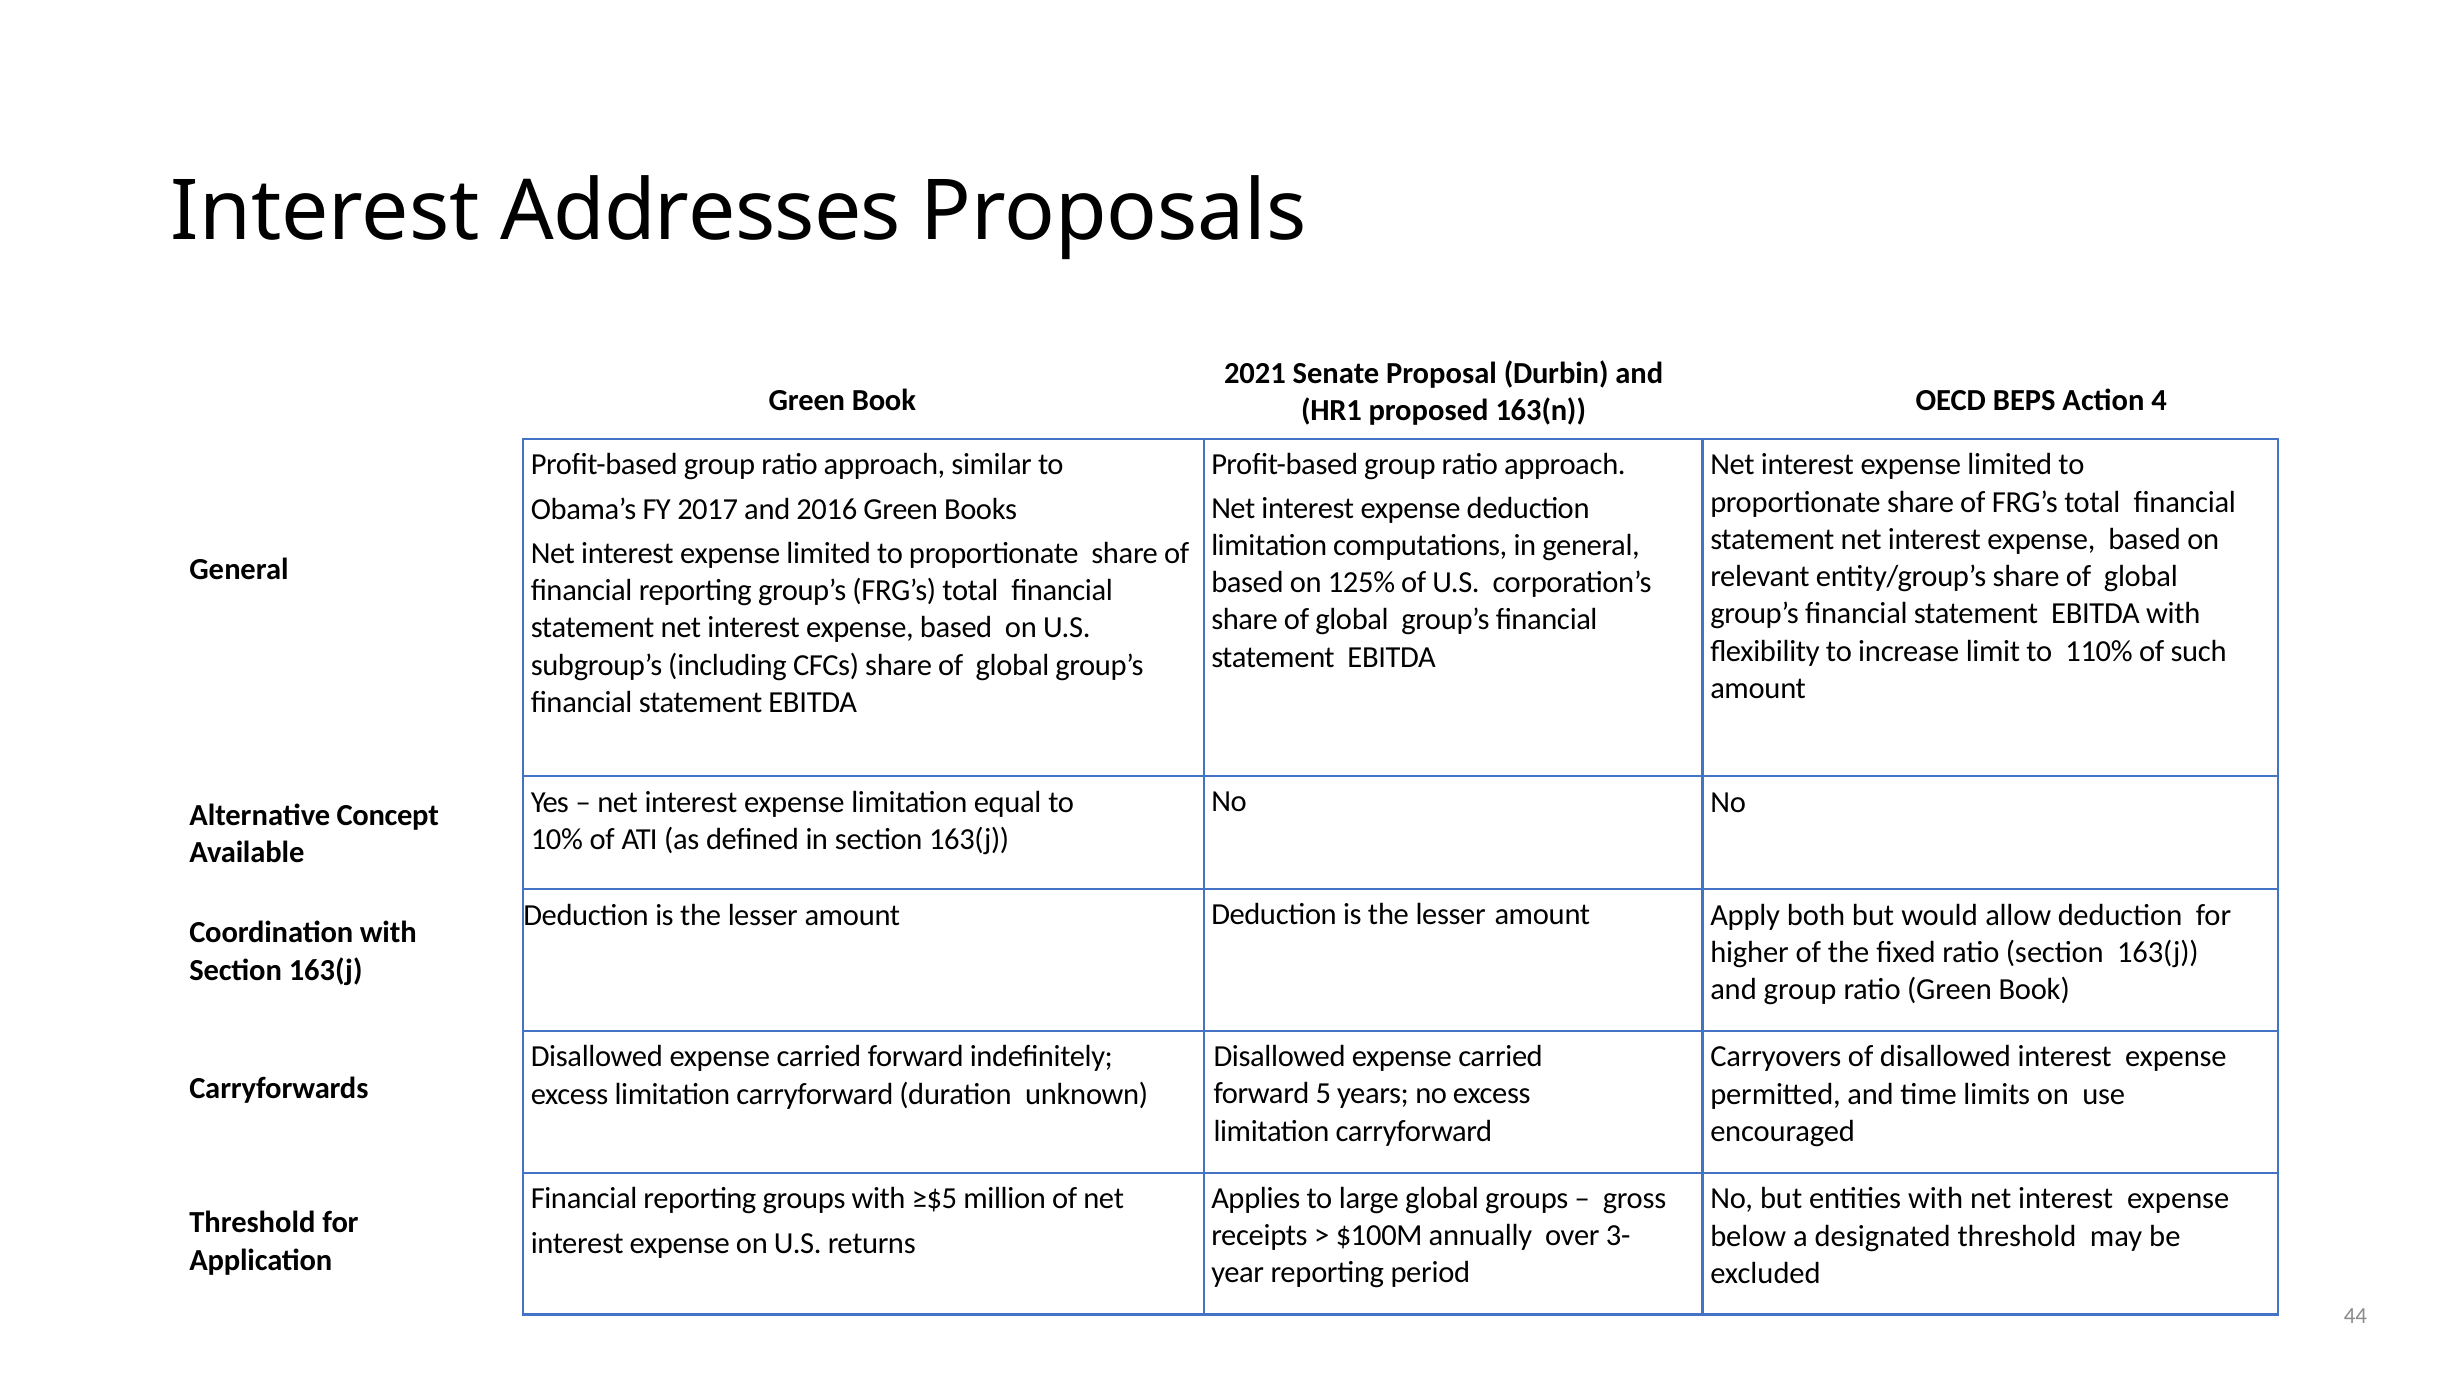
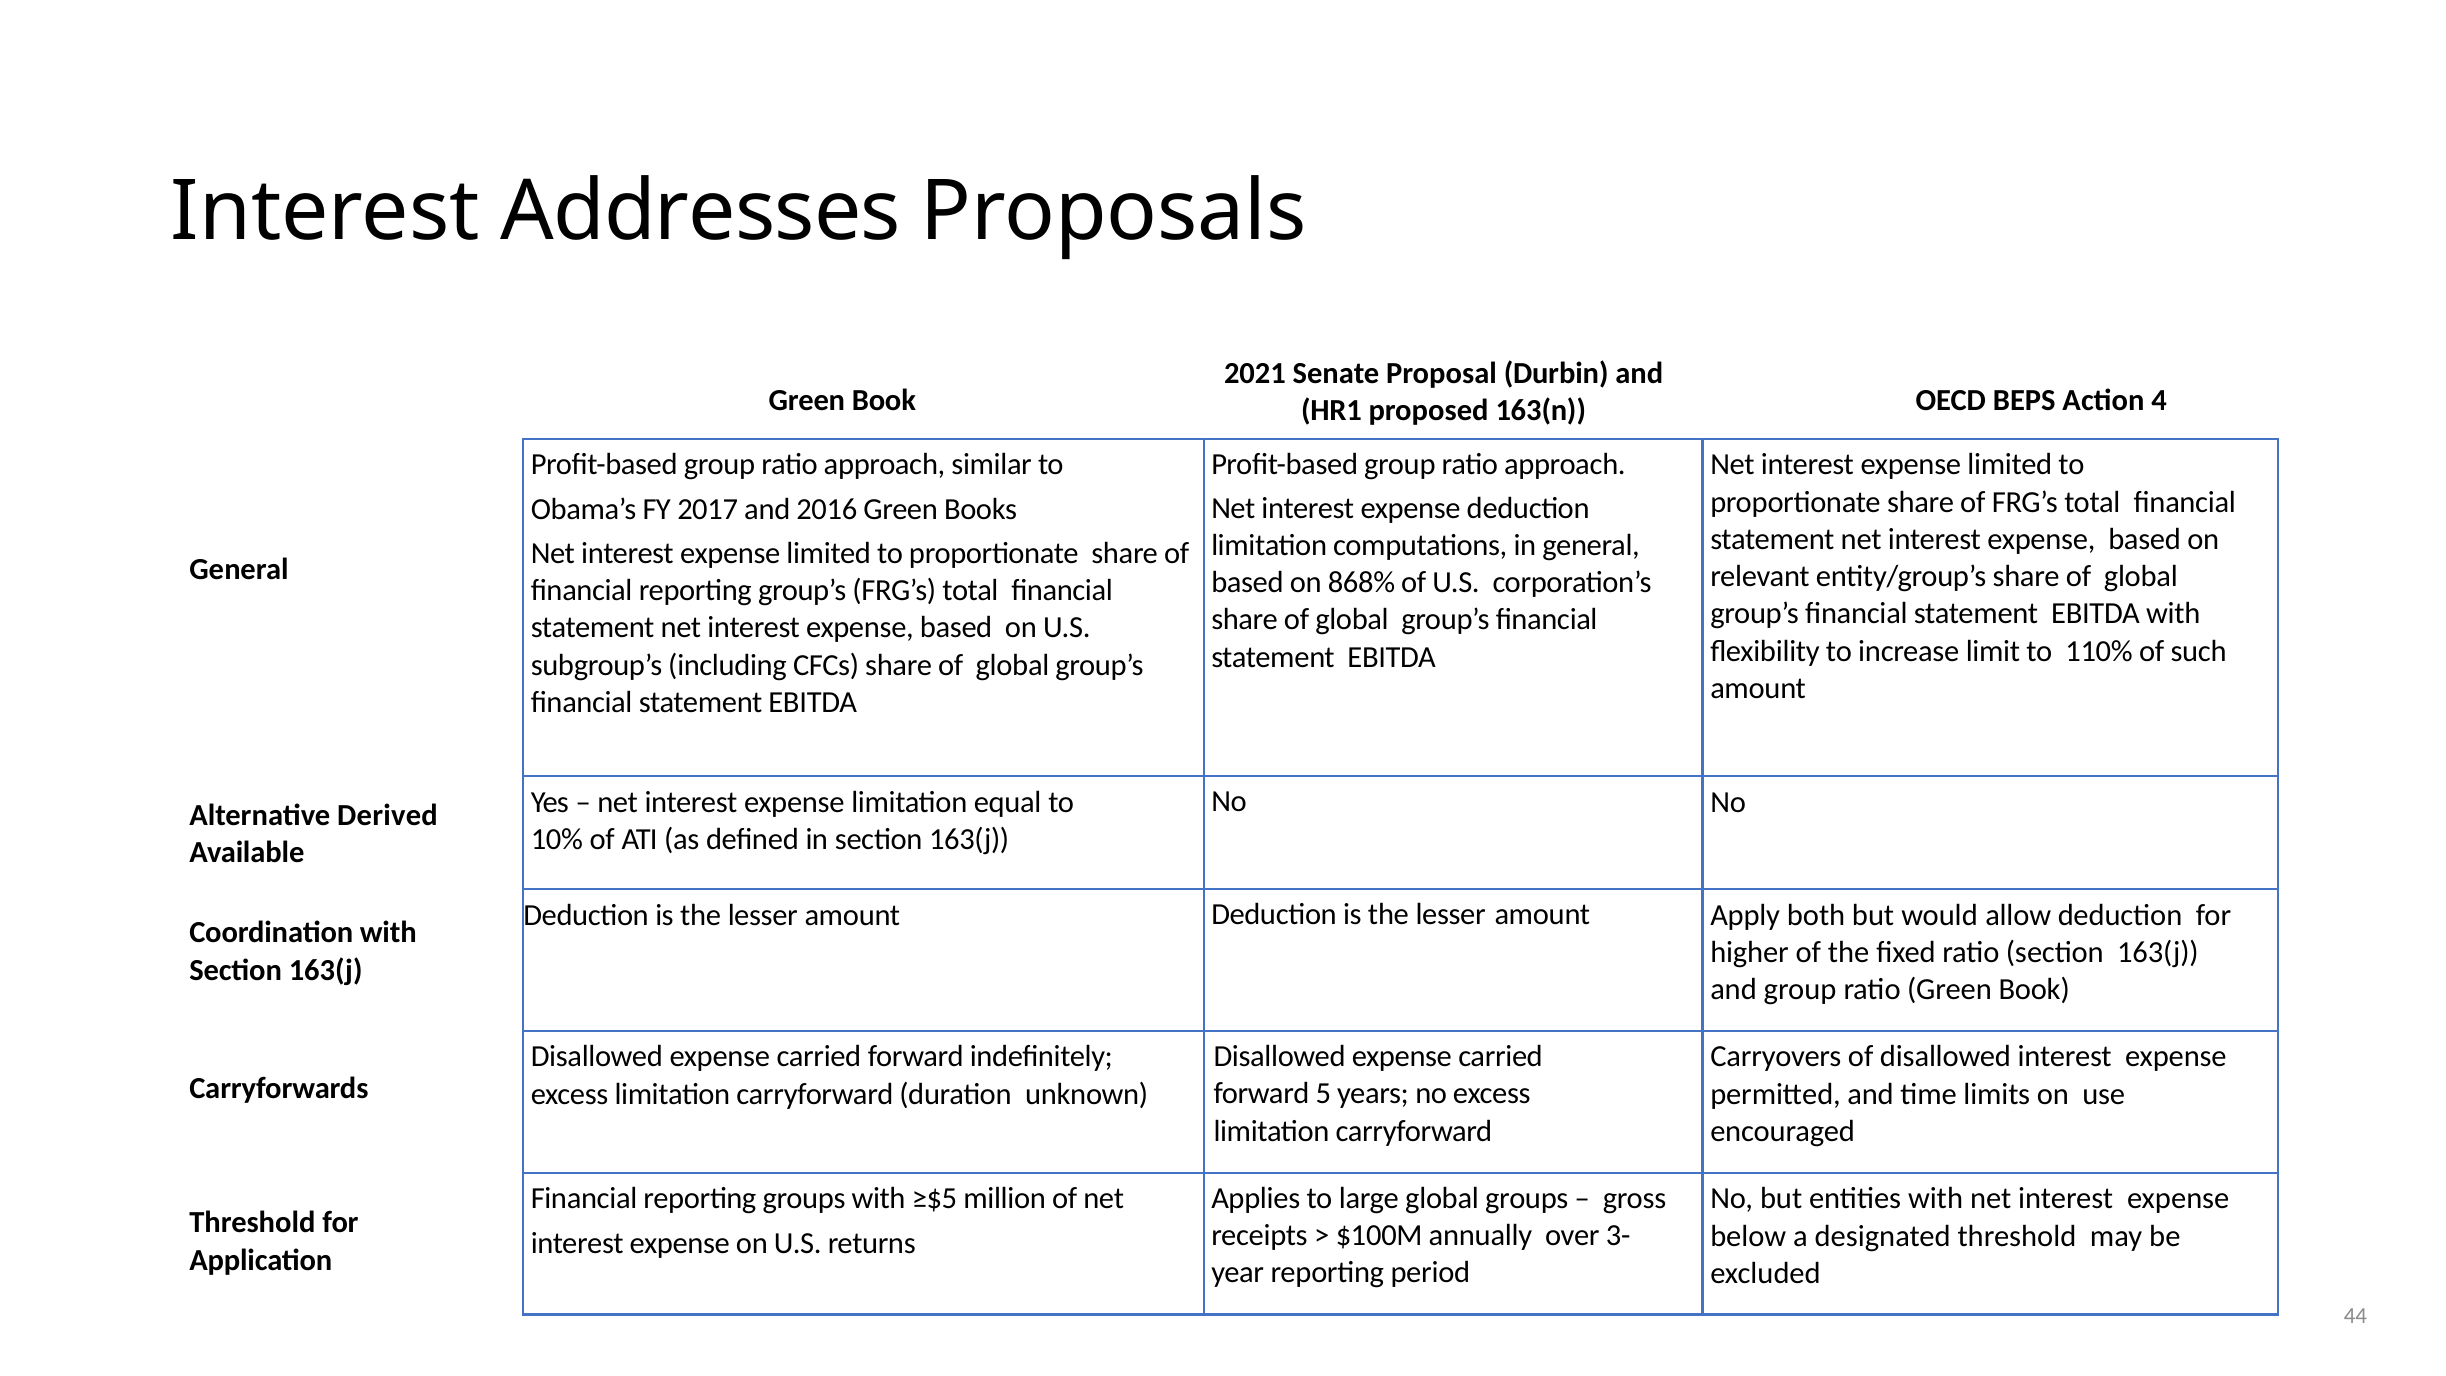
125%: 125% -> 868% (1361, 582)
Concept: Concept -> Derived (387, 815)
